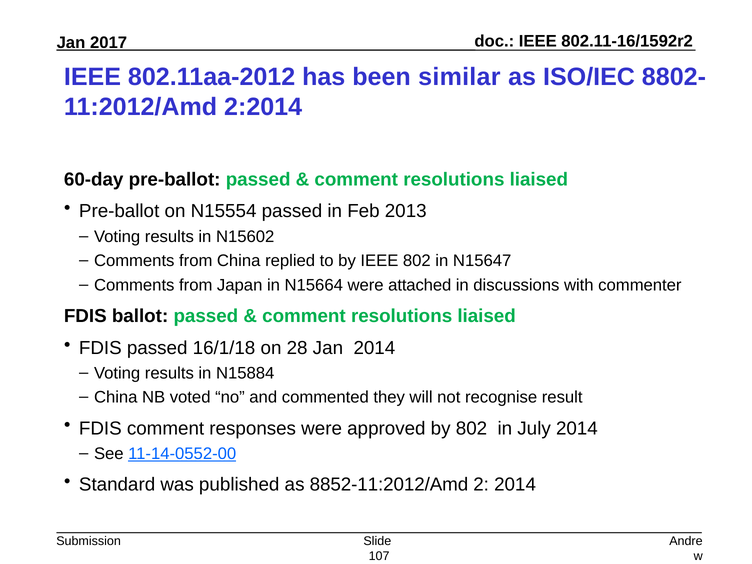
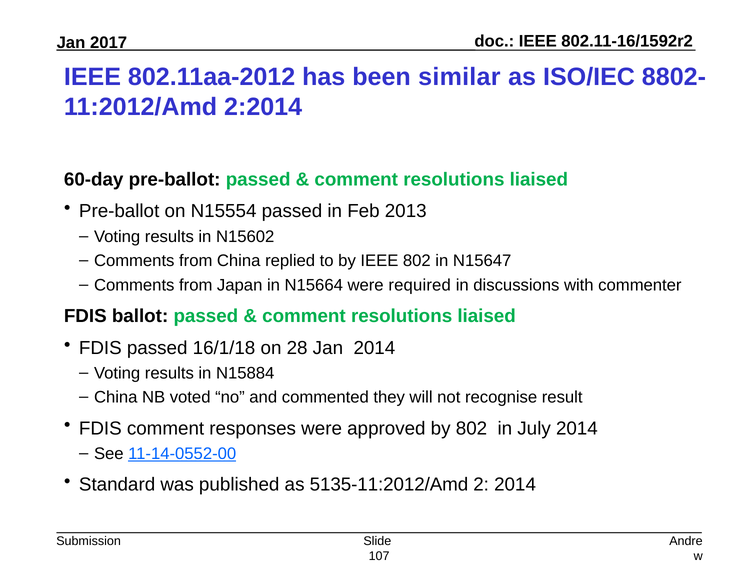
attached: attached -> required (420, 285)
8852-11:2012/Amd: 8852-11:2012/Amd -> 5135-11:2012/Amd (389, 484)
